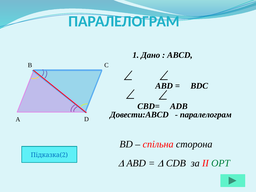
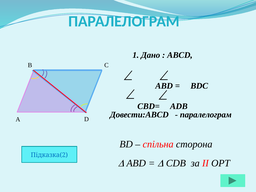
ОРТ colour: green -> black (221, 163)
